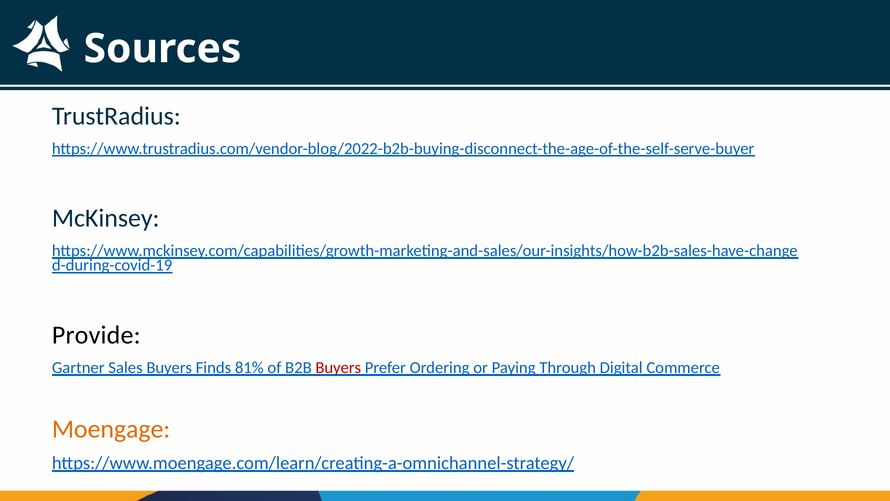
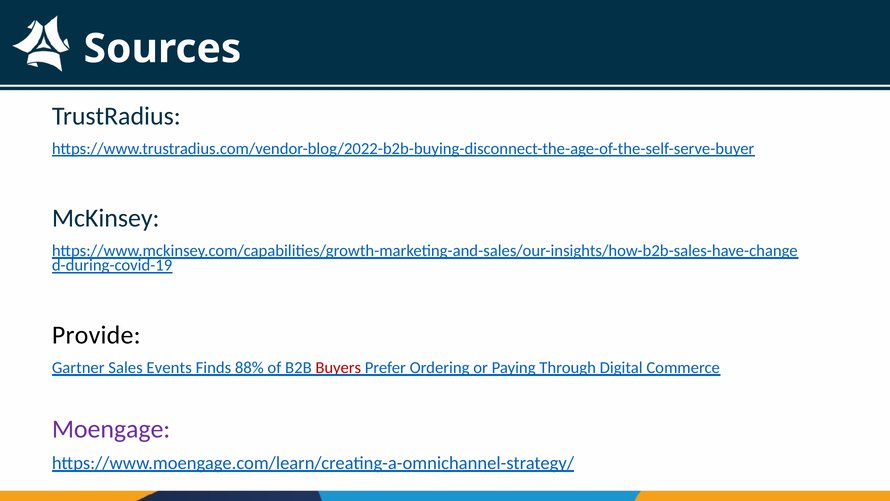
Sales Buyers: Buyers -> Events (169, 367)
81%: 81% -> 88% (249, 367)
Moengage colour: orange -> purple (111, 429)
